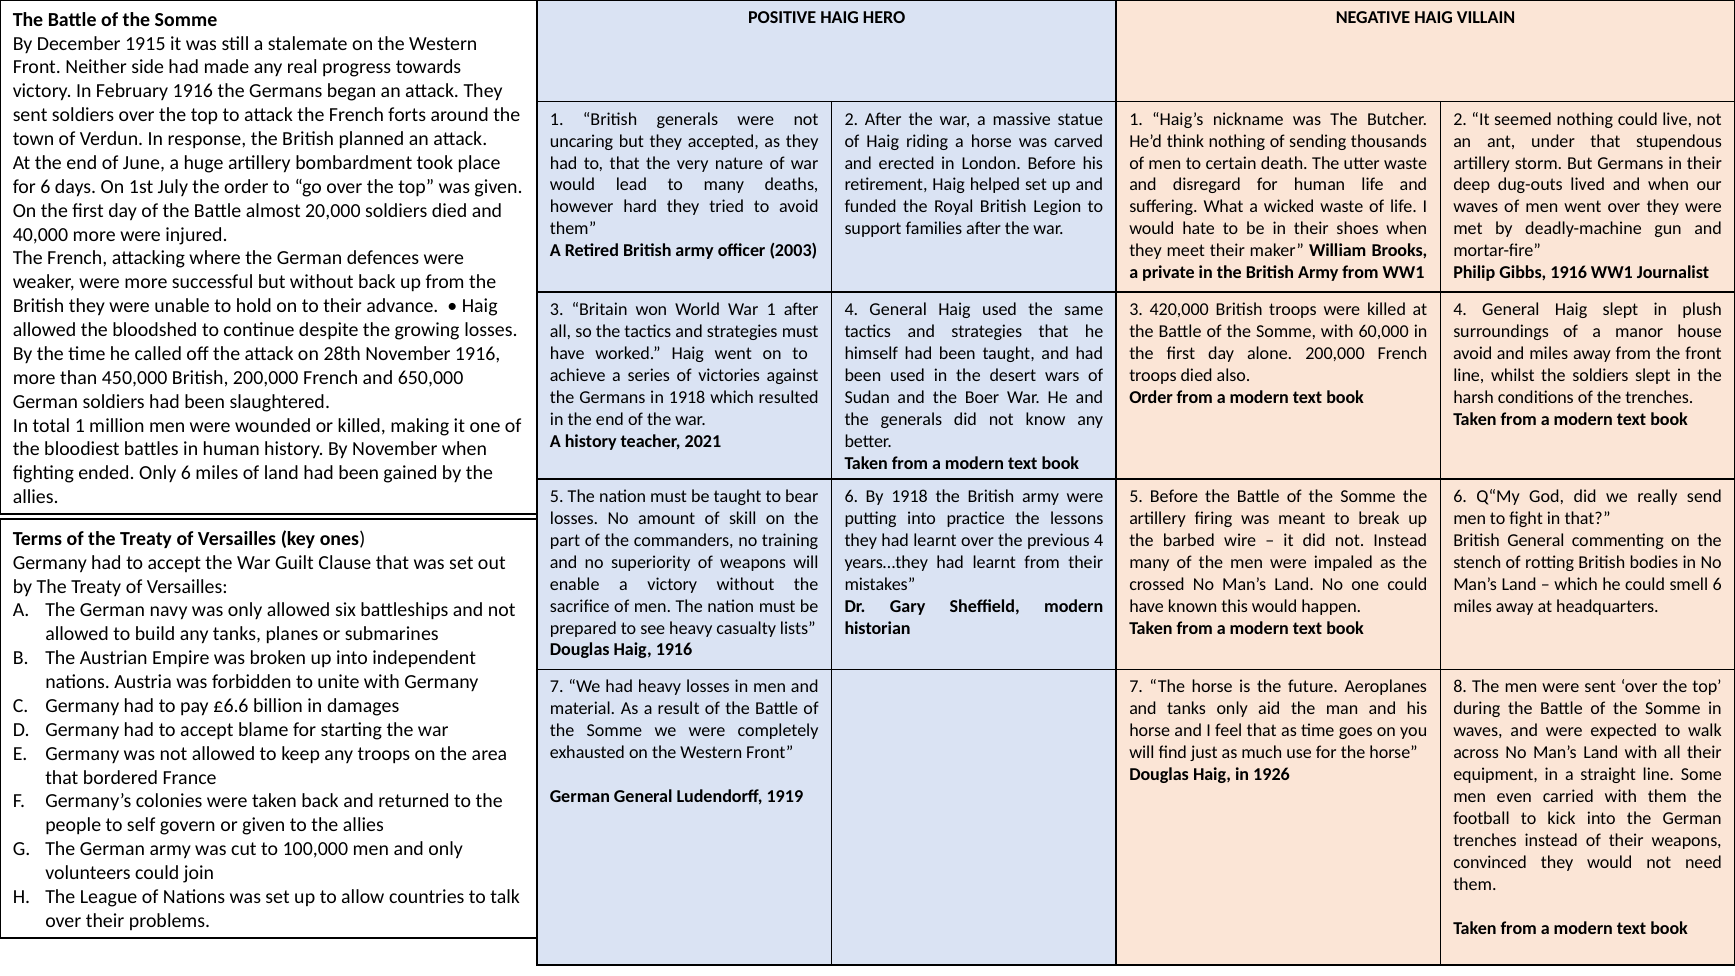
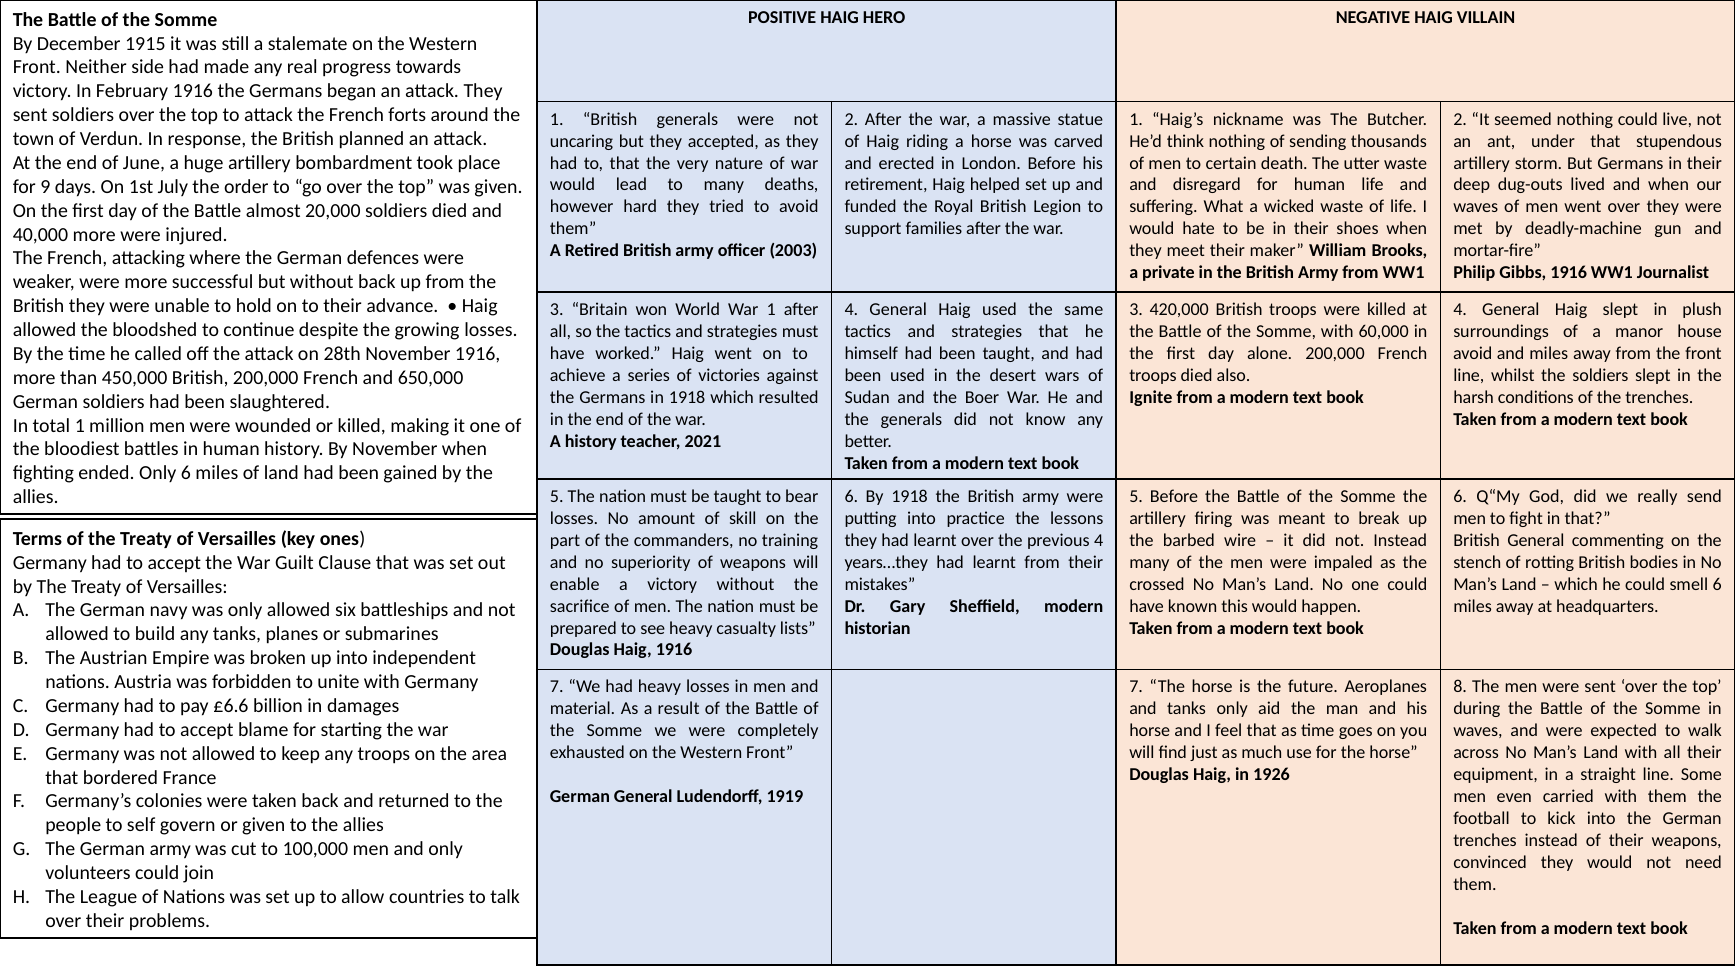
for 6: 6 -> 9 (45, 187)
Order: Order -> Ignite (1151, 397)
